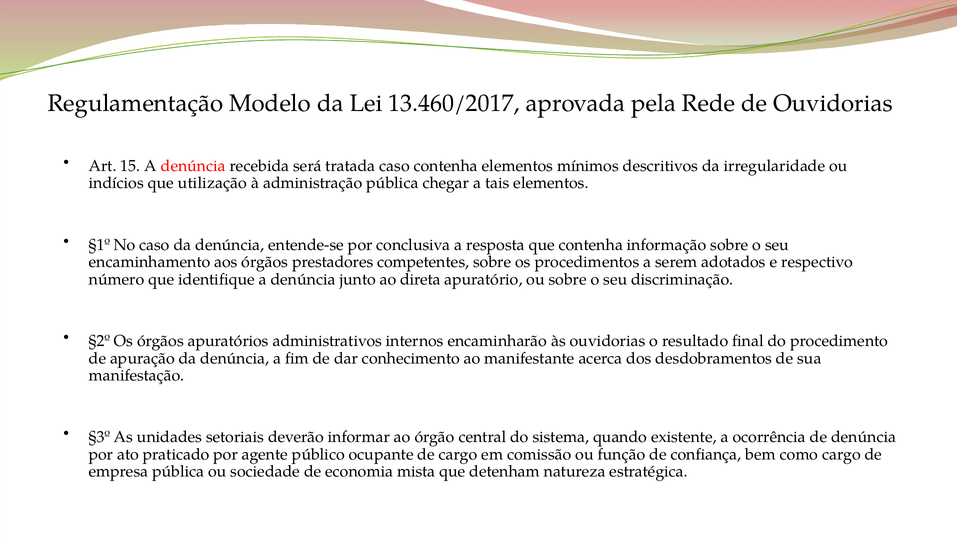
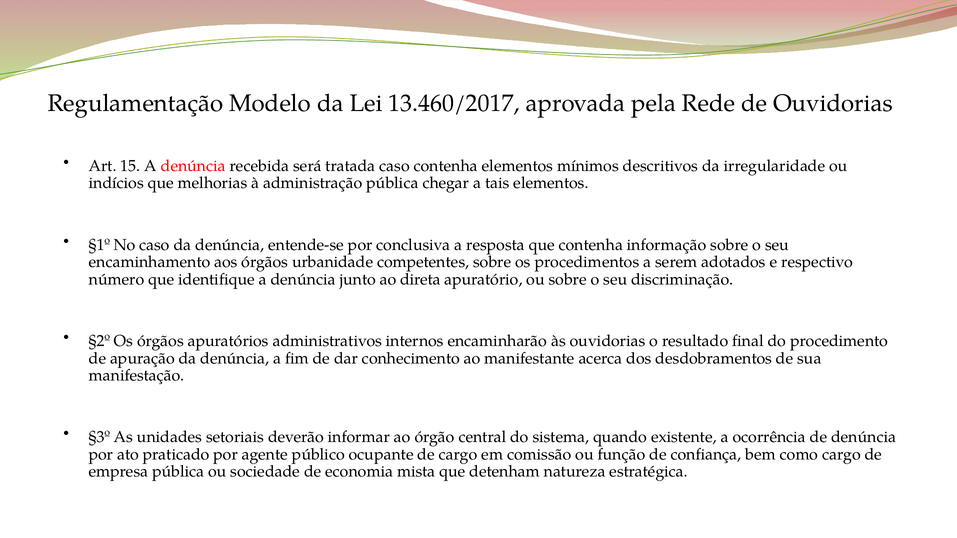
utilização: utilização -> melhorias (213, 183)
prestadores: prestadores -> urbanidade (333, 262)
